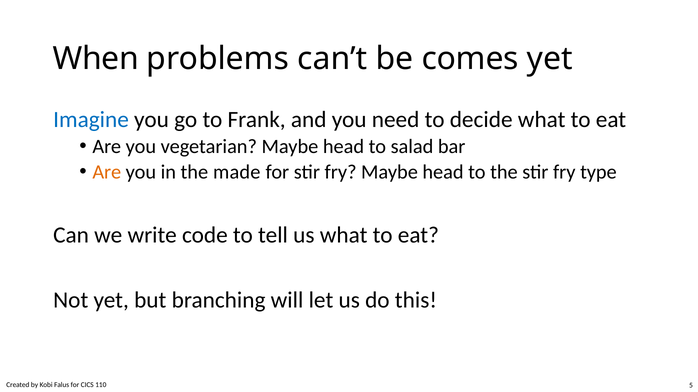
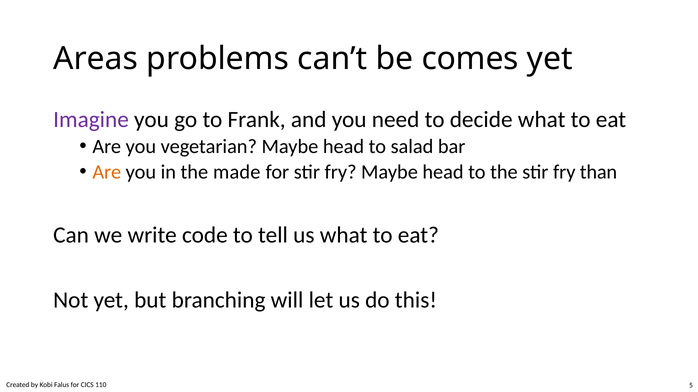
When: When -> Areas (96, 59)
Imagine colour: blue -> purple (91, 120)
type: type -> than (598, 172)
